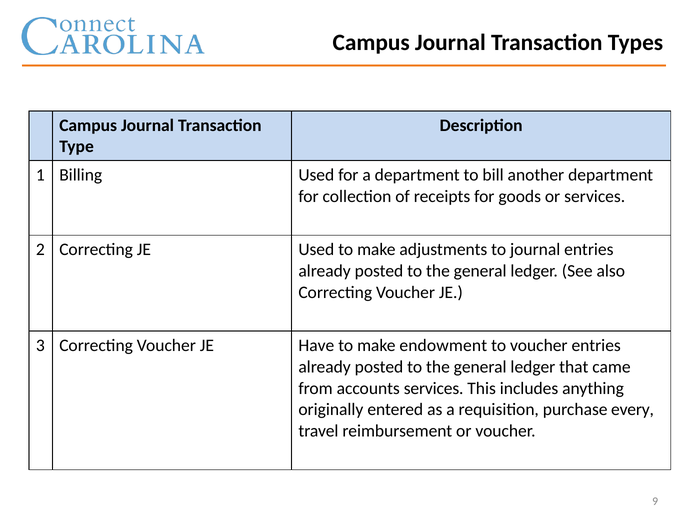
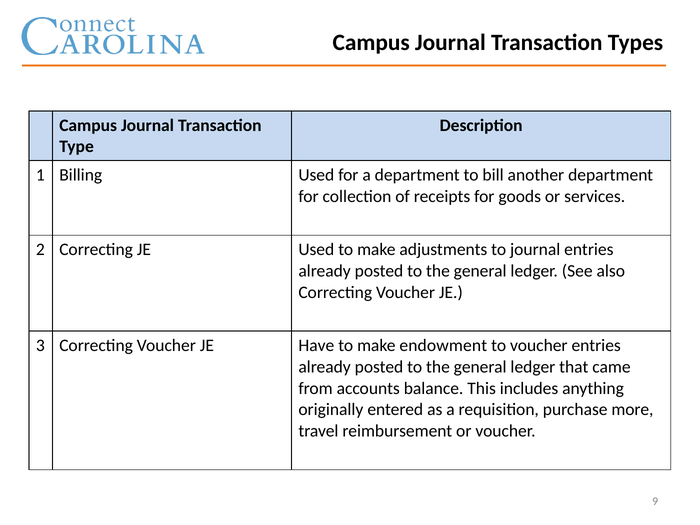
accounts services: services -> balance (434, 388)
every: every -> more (632, 410)
